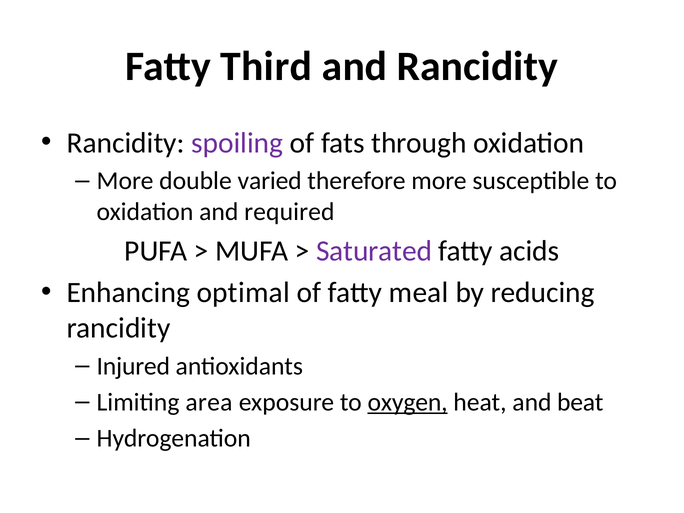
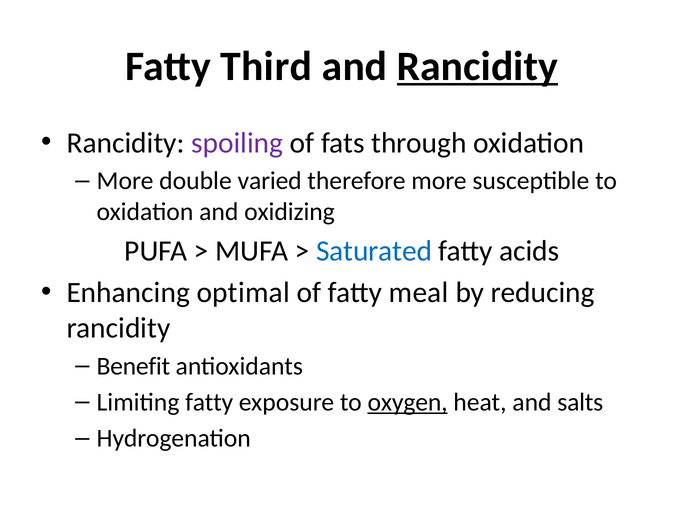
Rancidity underline: none -> present (477, 66)
required: required -> oxidizing (289, 212)
Saturated colour: purple -> blue (374, 251)
Injured: Injured -> Benefit (133, 366)
Limiting area: area -> fatty (209, 402)
beat: beat -> salts (580, 402)
